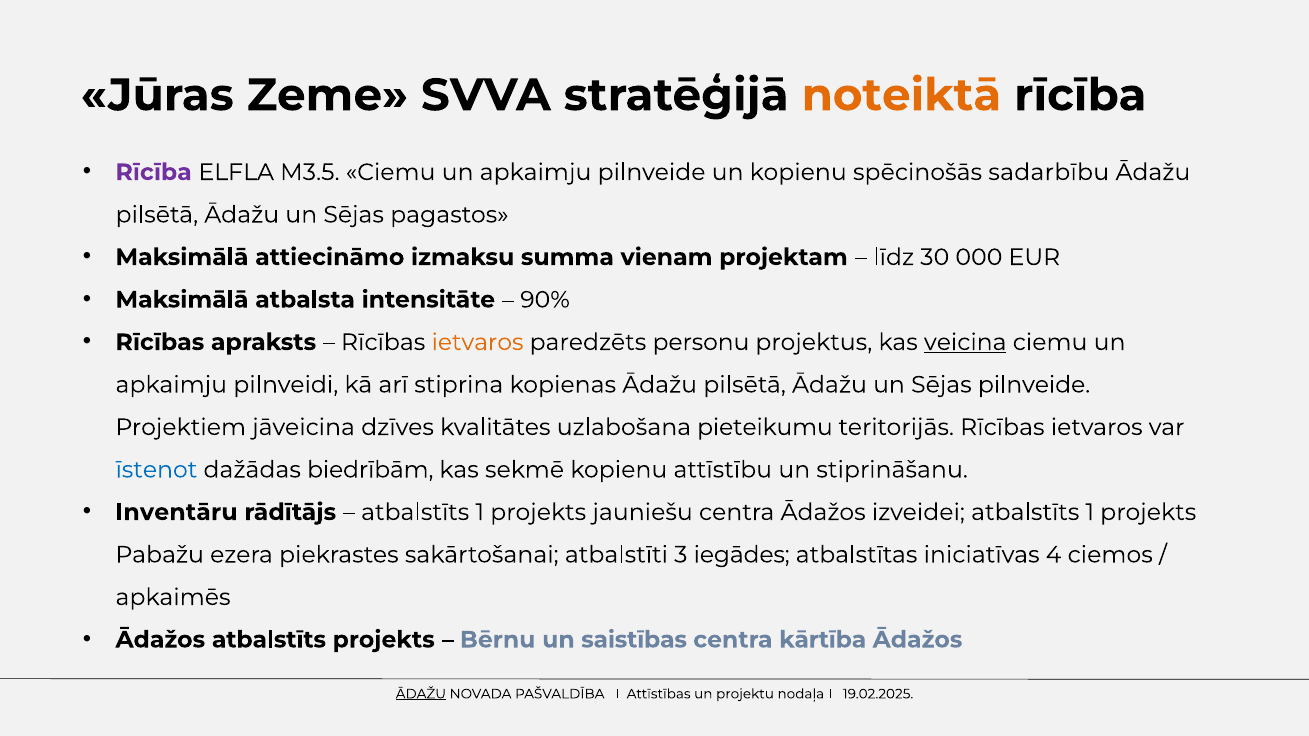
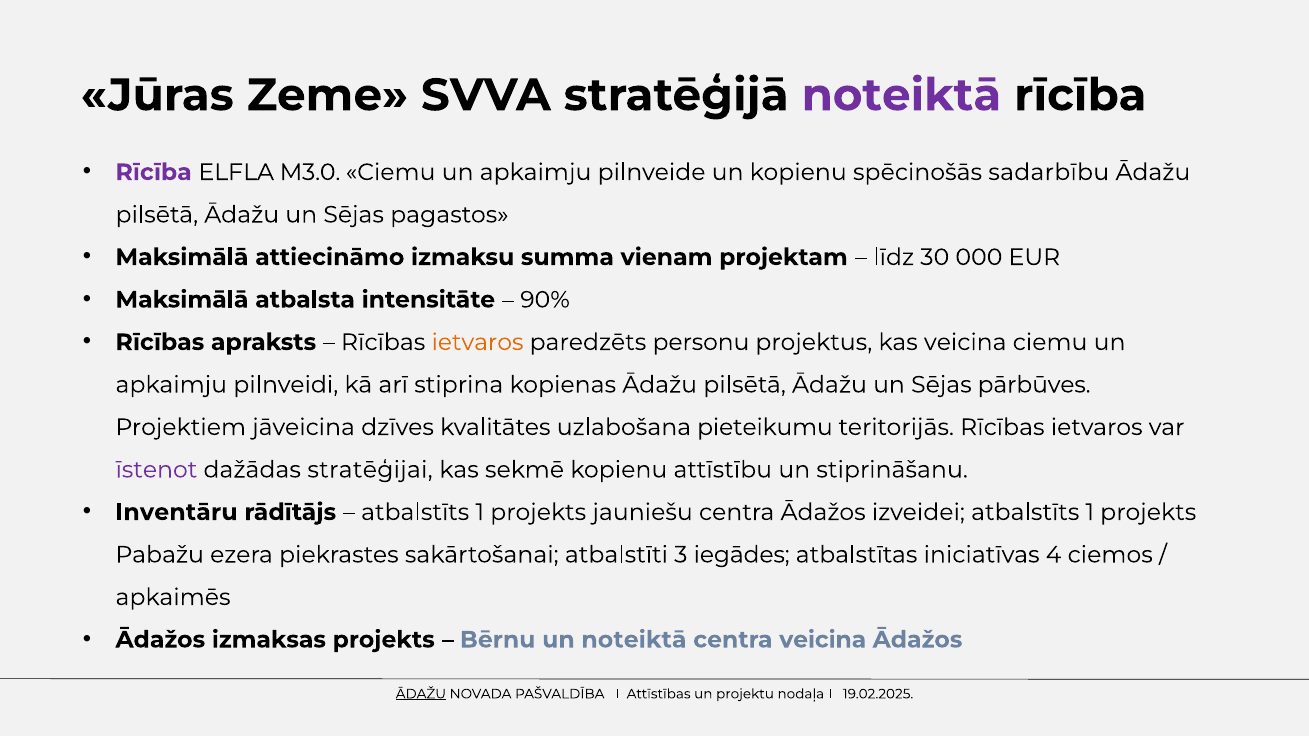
noteiktā colour: orange -> purple (901, 95)
M3.5: M3.5 -> M3.0 (310, 172)
veicina underline: present -> none (965, 342)
Sējas pilnveide: pilnveide -> pārbūves (1034, 385)
īstenot colour: blue -> purple (156, 470)
biedrībām: biedrībām -> stratēģijai (370, 470)
Ādažos atbalstīts: atbalstīts -> izmaksas (269, 640)
un saistības: saistības -> noteiktā (634, 640)
centra kārtība: kārtība -> veicina (823, 640)
